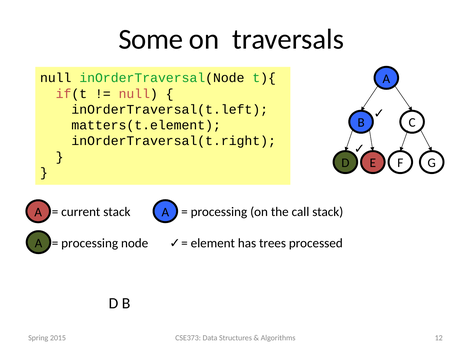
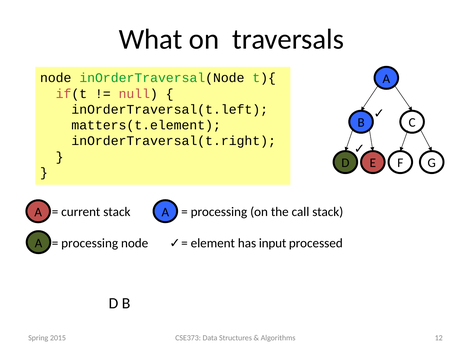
Some: Some -> What (151, 39)
null: null -> node (56, 78)
trees: trees -> input (273, 243)
